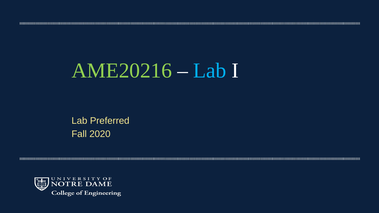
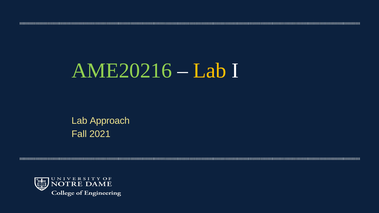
Lab colour: light blue -> yellow (210, 71)
Preferred: Preferred -> Approach (110, 121)
2020: 2020 -> 2021 (100, 134)
